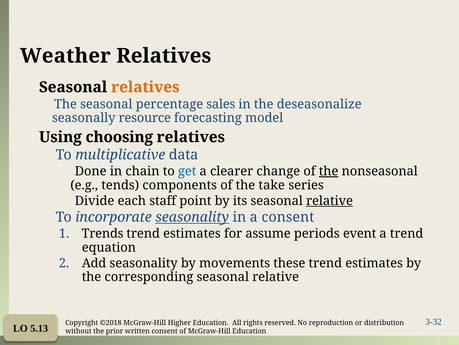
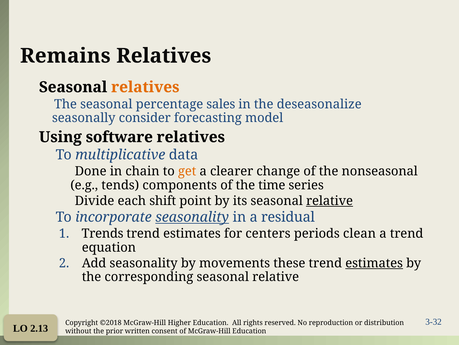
Weather: Weather -> Remains (65, 56)
resource: resource -> consider (145, 118)
choosing: choosing -> software (119, 137)
get colour: blue -> orange (187, 171)
the underline: present -> none (329, 171)
take: take -> time (272, 185)
staff: staff -> shift (163, 200)
a consent: consent -> residual (288, 217)
assume: assume -> centers (268, 233)
event: event -> clean (360, 233)
estimates underline: none -> present (374, 263)
5.13: 5.13 -> 2.13 (39, 328)
